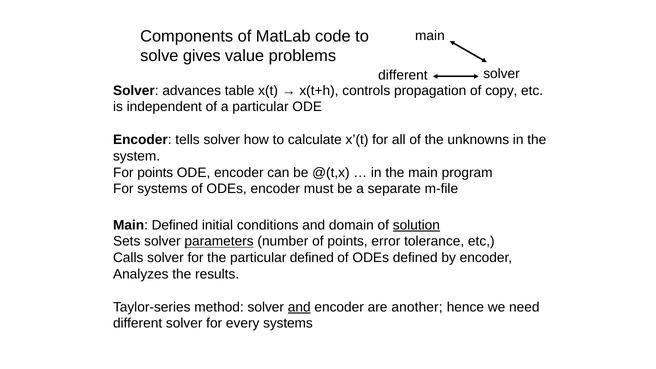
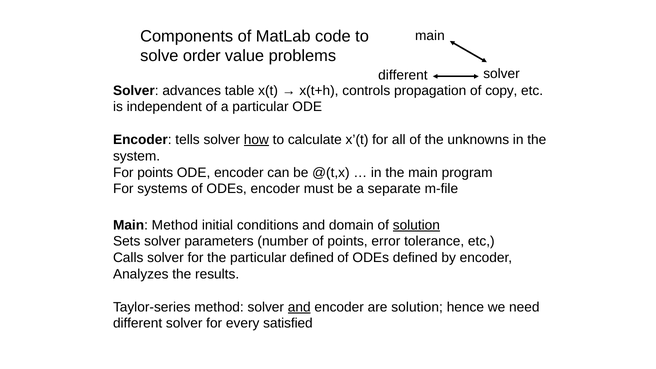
gives: gives -> order (202, 56)
how underline: none -> present (256, 140)
Main Defined: Defined -> Method (175, 225)
parameters underline: present -> none (219, 241)
are another: another -> solution (417, 307)
every systems: systems -> satisfied (288, 323)
